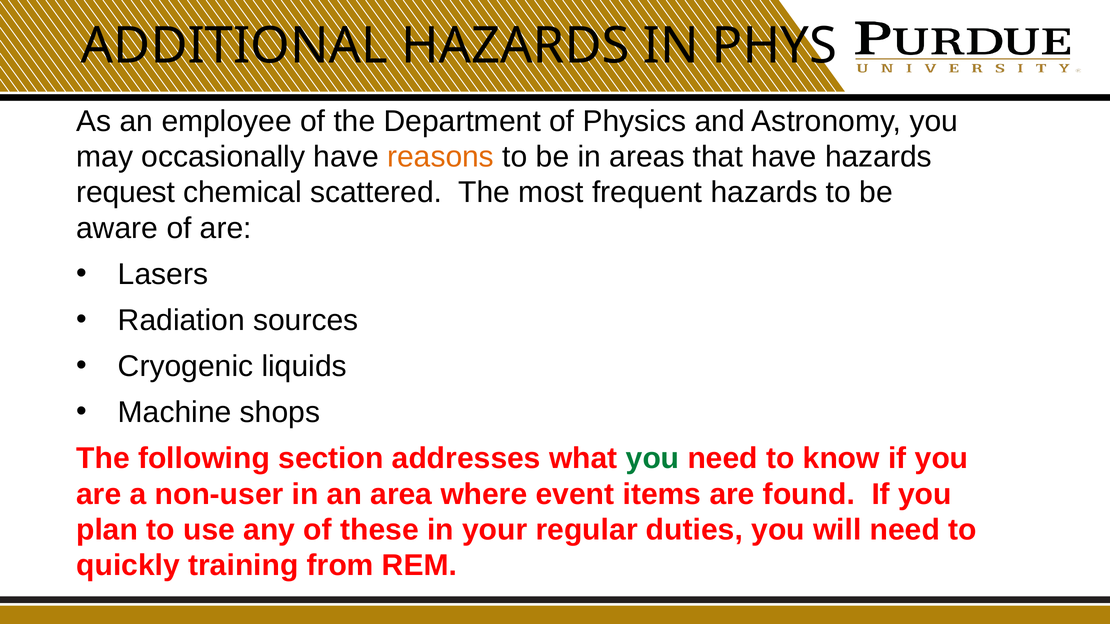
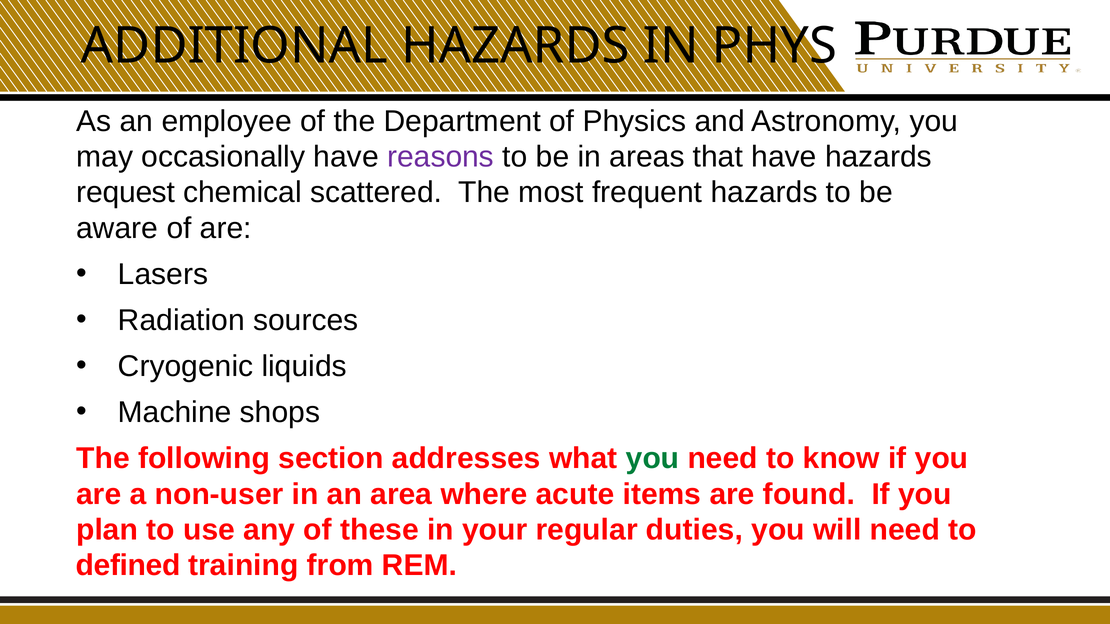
reasons colour: orange -> purple (441, 157)
event: event -> acute (575, 494)
quickly: quickly -> defined (128, 566)
